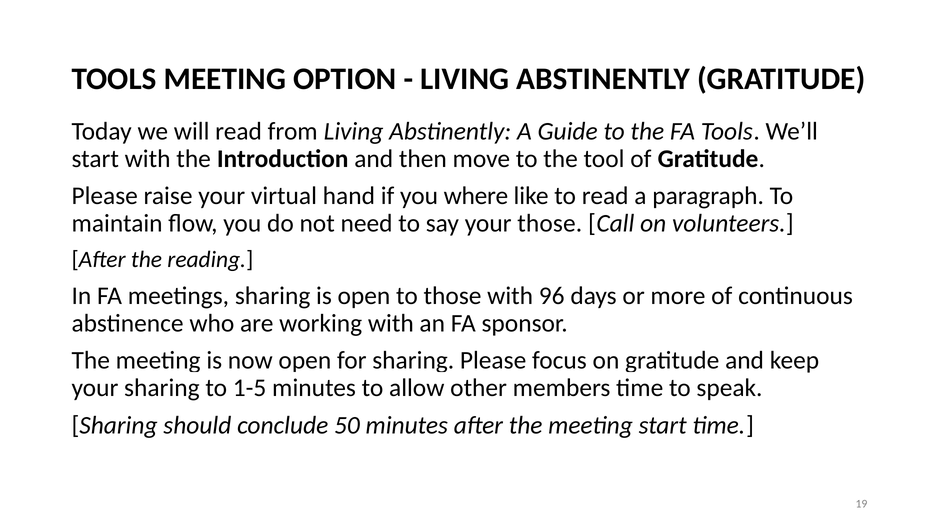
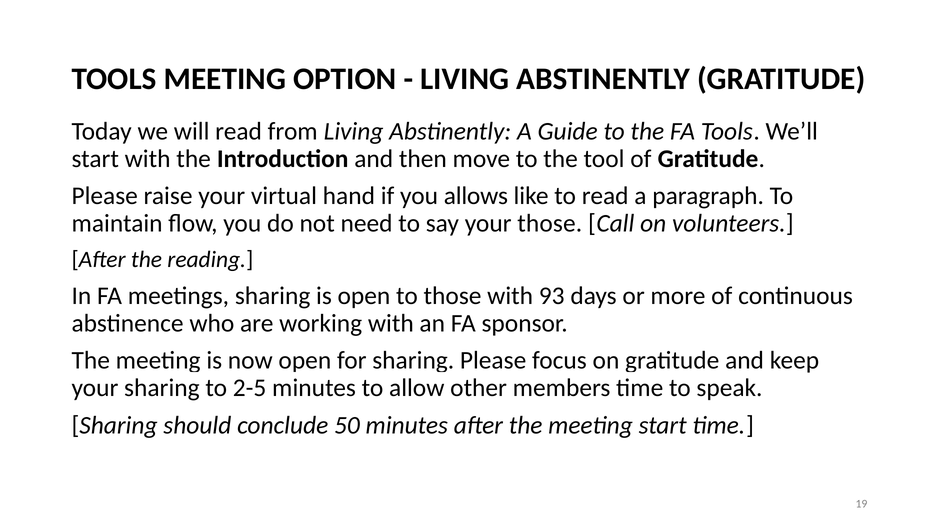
where: where -> allows (476, 196)
96: 96 -> 93 (552, 296)
1-5: 1-5 -> 2-5 (250, 388)
